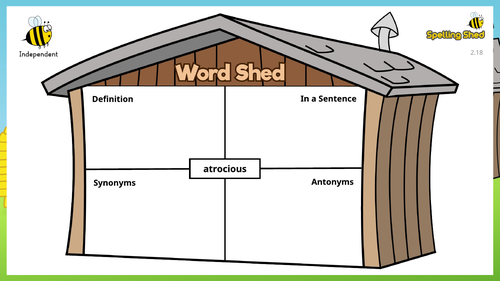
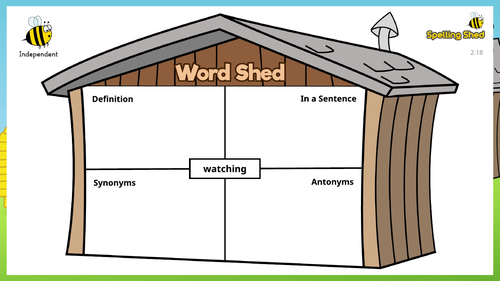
atrocious: atrocious -> watching (225, 169)
